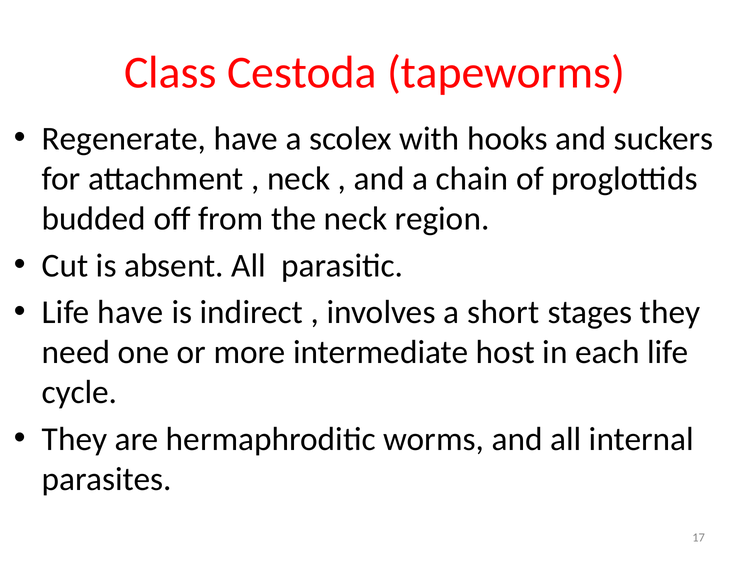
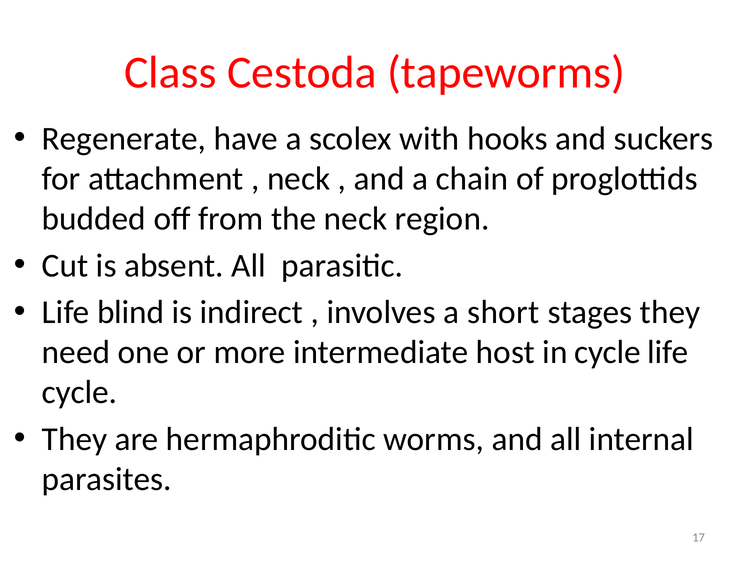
Life have: have -> blind (131, 312)
in each: each -> cycle (608, 352)
